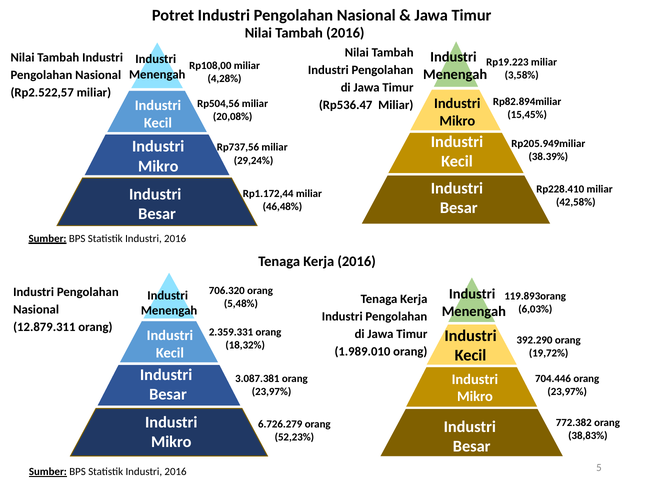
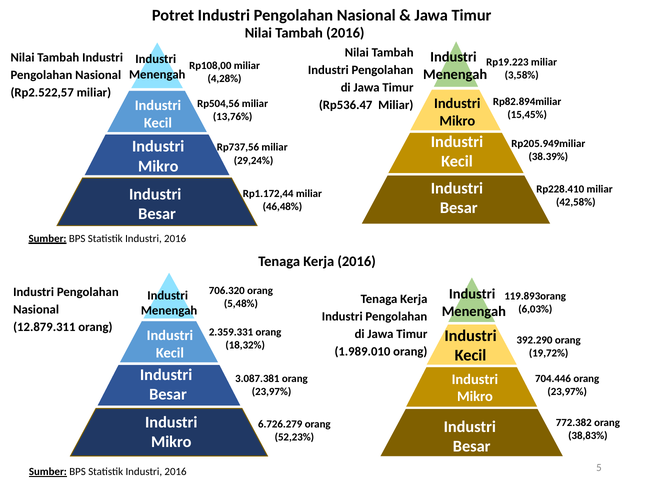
20,08%: 20,08% -> 13,76% (233, 117)
